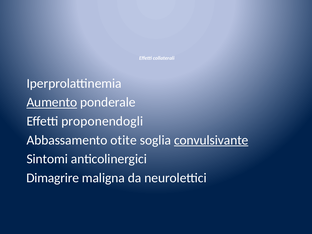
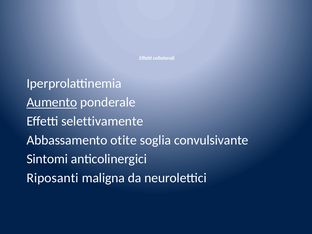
proponendogli: proponendogli -> selettivamente (102, 121)
convulsivante underline: present -> none (211, 140)
Dimagrire: Dimagrire -> Riposanti (53, 178)
